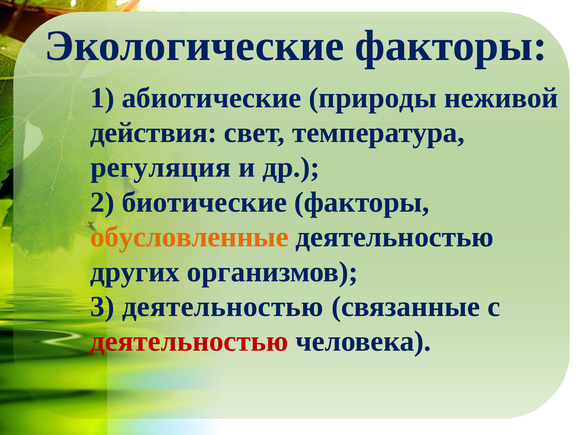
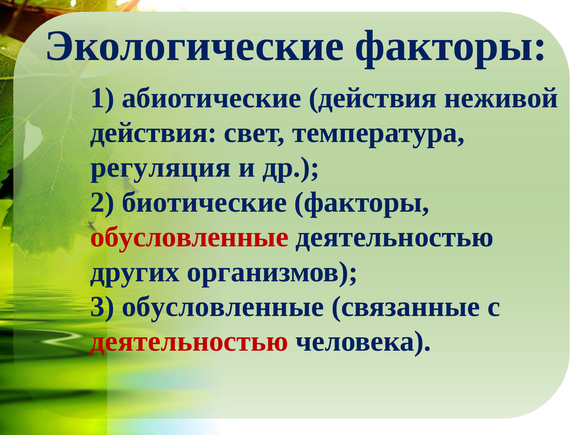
абиотические природы: природы -> действия (373, 98)
обусловленные colour: orange -> red (189, 237)
3 деятельностью: деятельностью -> обусловленные (223, 307)
